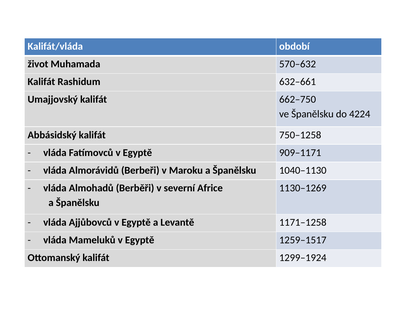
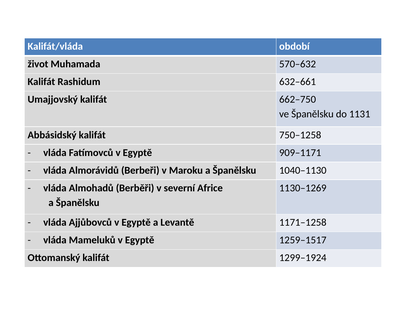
4224: 4224 -> 1131 (360, 114)
